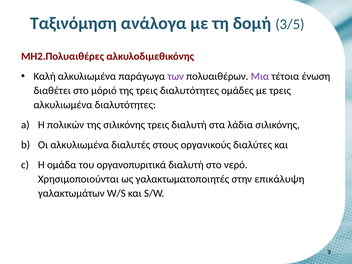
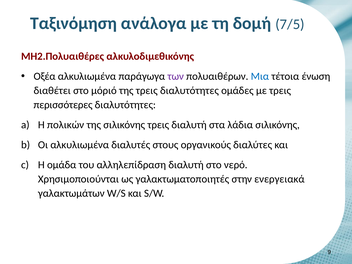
3/5: 3/5 -> 7/5 (290, 24)
Καλή: Καλή -> Οξέα (45, 76)
Μια colour: purple -> blue (260, 76)
αλκυλιωμένα: αλκυλιωμένα -> περισσότερες (63, 105)
οργανοπυριτικά: οργανοπυριτικά -> αλληλεπίδραση (131, 165)
επικάλυψη: επικάλυψη -> ενεργειακά (279, 179)
